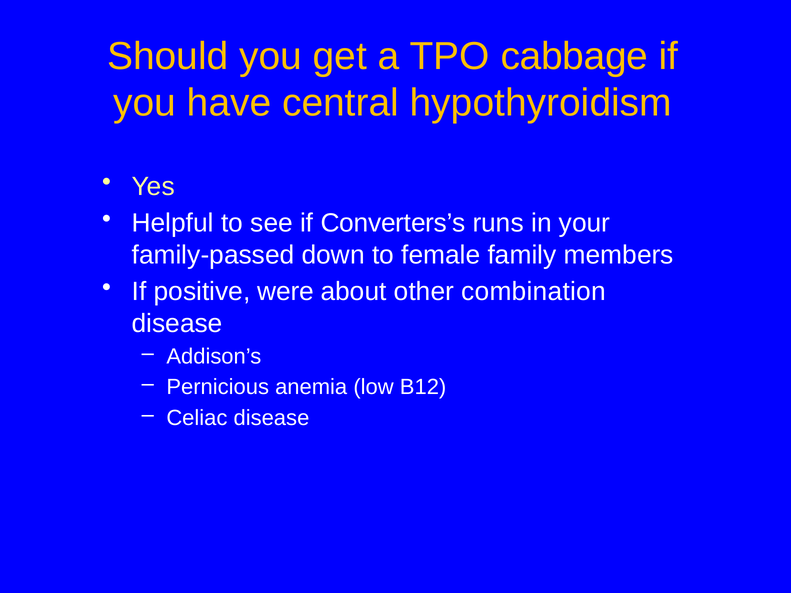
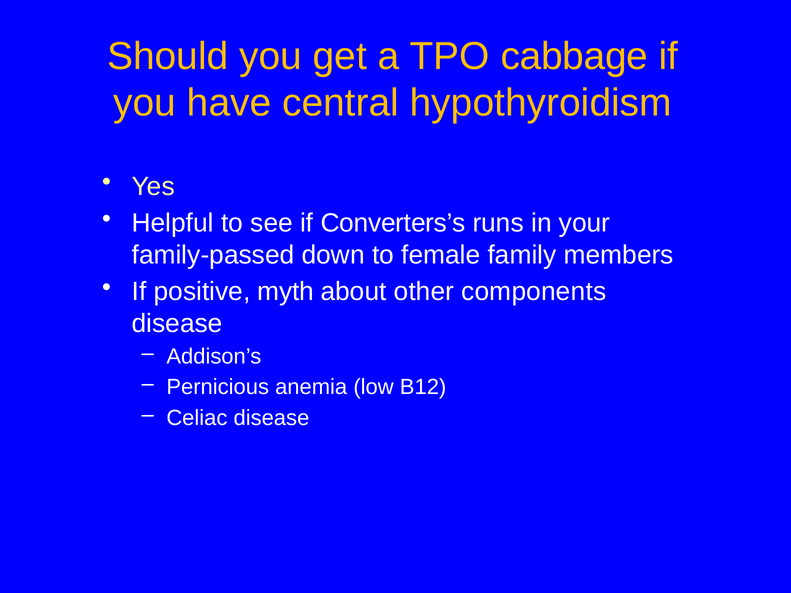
were: were -> myth (286, 292)
combination: combination -> components (534, 292)
